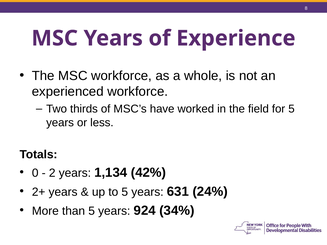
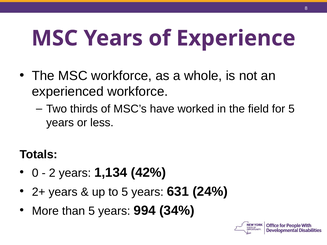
924: 924 -> 994 (145, 211)
